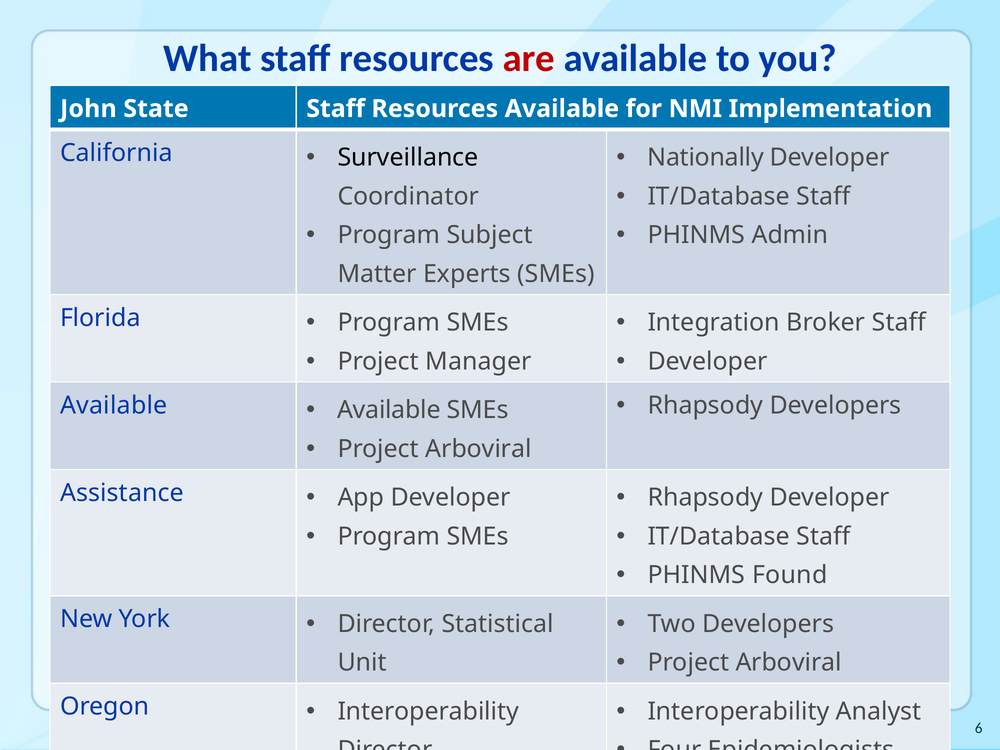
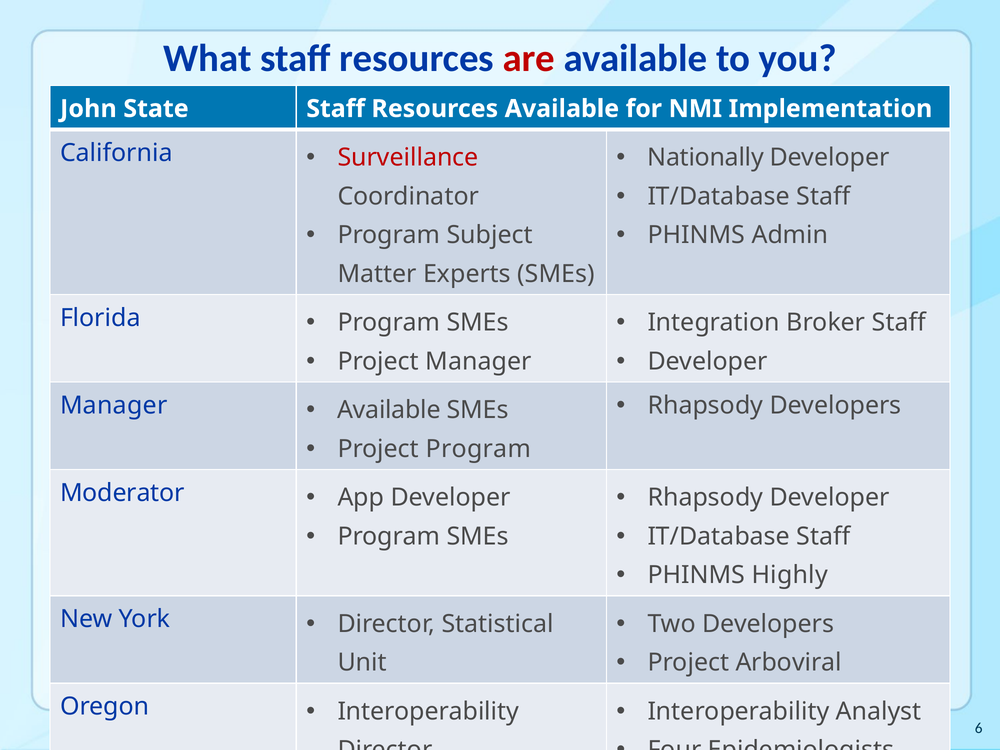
Surveillance colour: black -> red (408, 158)
Available: Available -> Manager (114, 405)
Arboviral: Arboviral -> Program (478, 449)
Assistance: Assistance -> Moderator (122, 493)
Found: Found -> Highly (790, 575)
